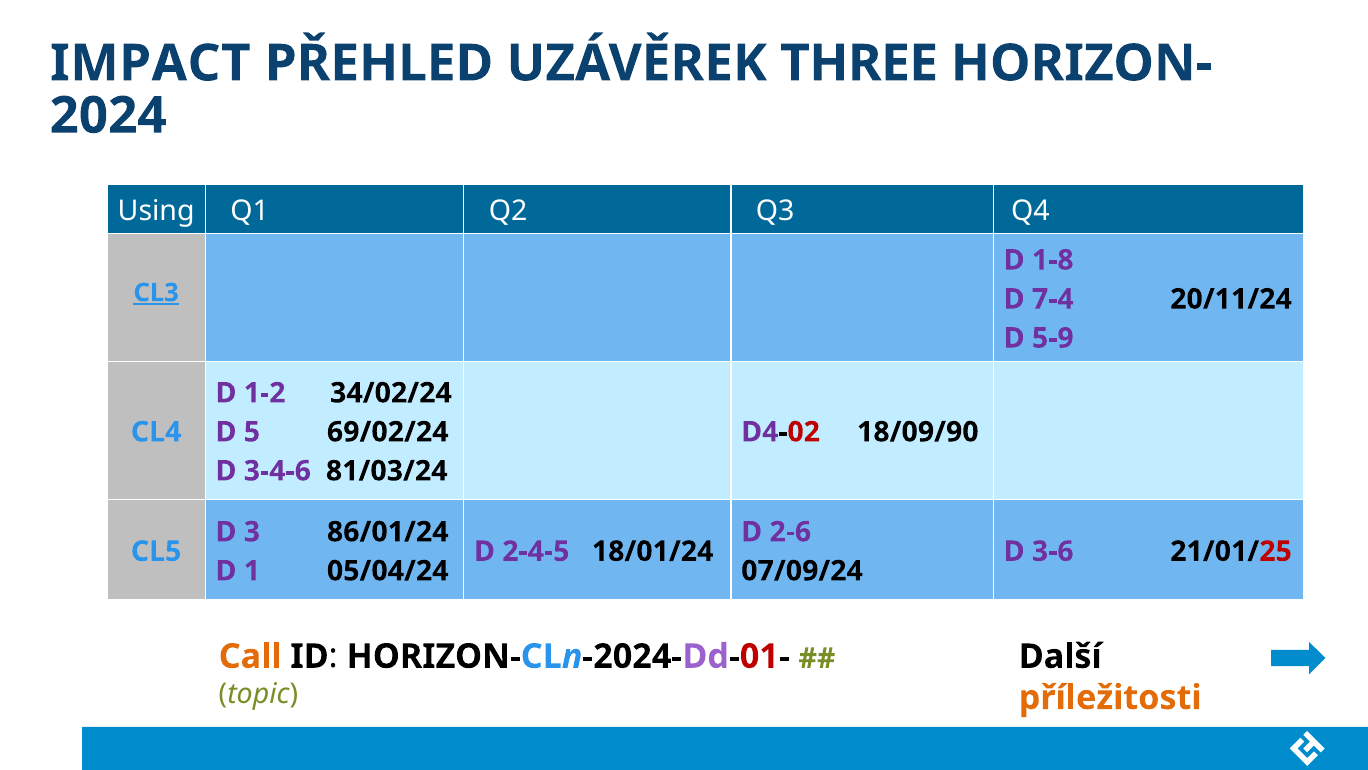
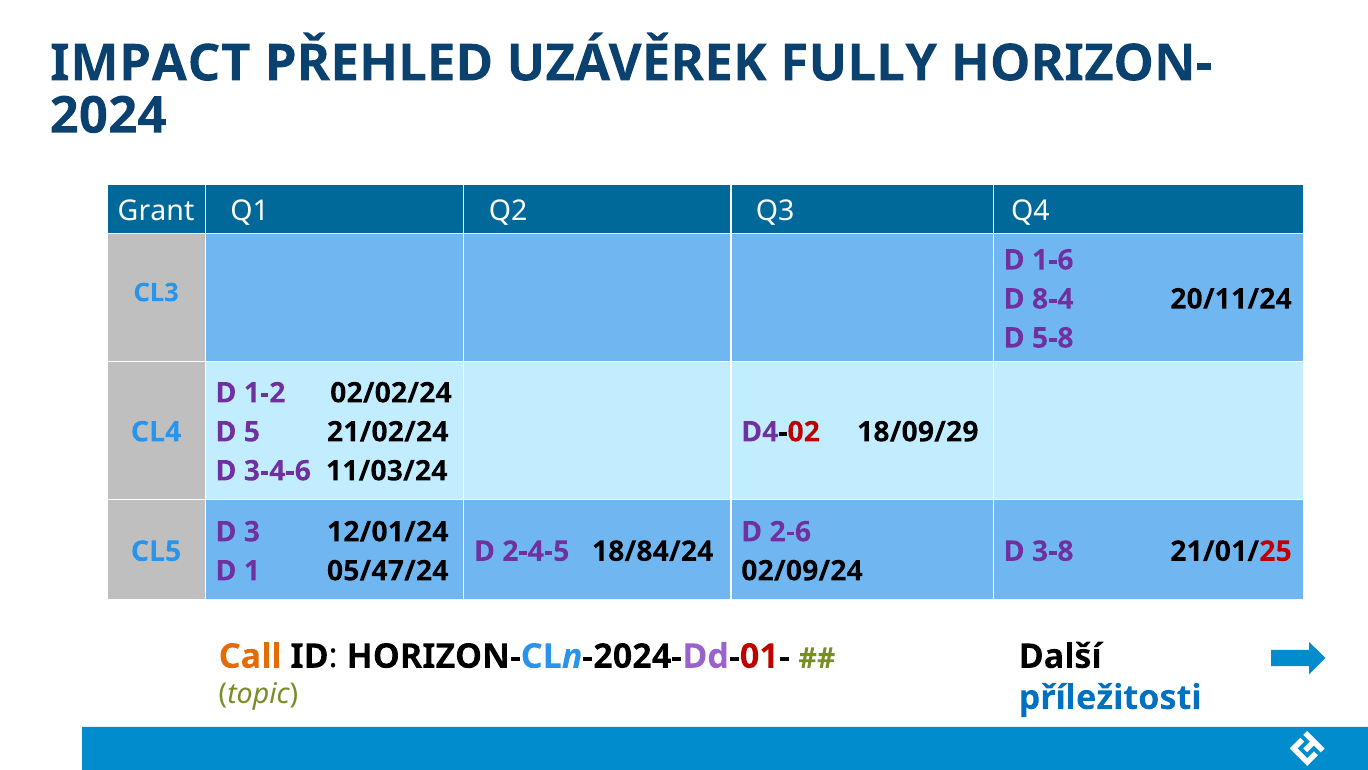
THREE: THREE -> FULLY (859, 63)
Using: Using -> Grant (156, 211)
1-8: 1-8 -> 1-6 (1053, 260)
CL3 underline: present -> none (156, 293)
7-4: 7-4 -> 8-4 (1053, 299)
5-9: 5-9 -> 5-8 (1053, 338)
34/02/24: 34/02/24 -> 02/02/24 (391, 393)
69/02/24: 69/02/24 -> 21/02/24 (388, 432)
18/09/90: 18/09/90 -> 18/09/29 (918, 432)
81/03/24: 81/03/24 -> 11/03/24 (387, 471)
86/01/24: 86/01/24 -> 12/01/24 (388, 532)
18/01/24: 18/01/24 -> 18/84/24 (653, 551)
3-6: 3-6 -> 3-8 (1053, 551)
05/04/24: 05/04/24 -> 05/47/24 (388, 571)
07/09/24: 07/09/24 -> 02/09/24 (802, 571)
příležitosti colour: orange -> blue (1110, 697)
